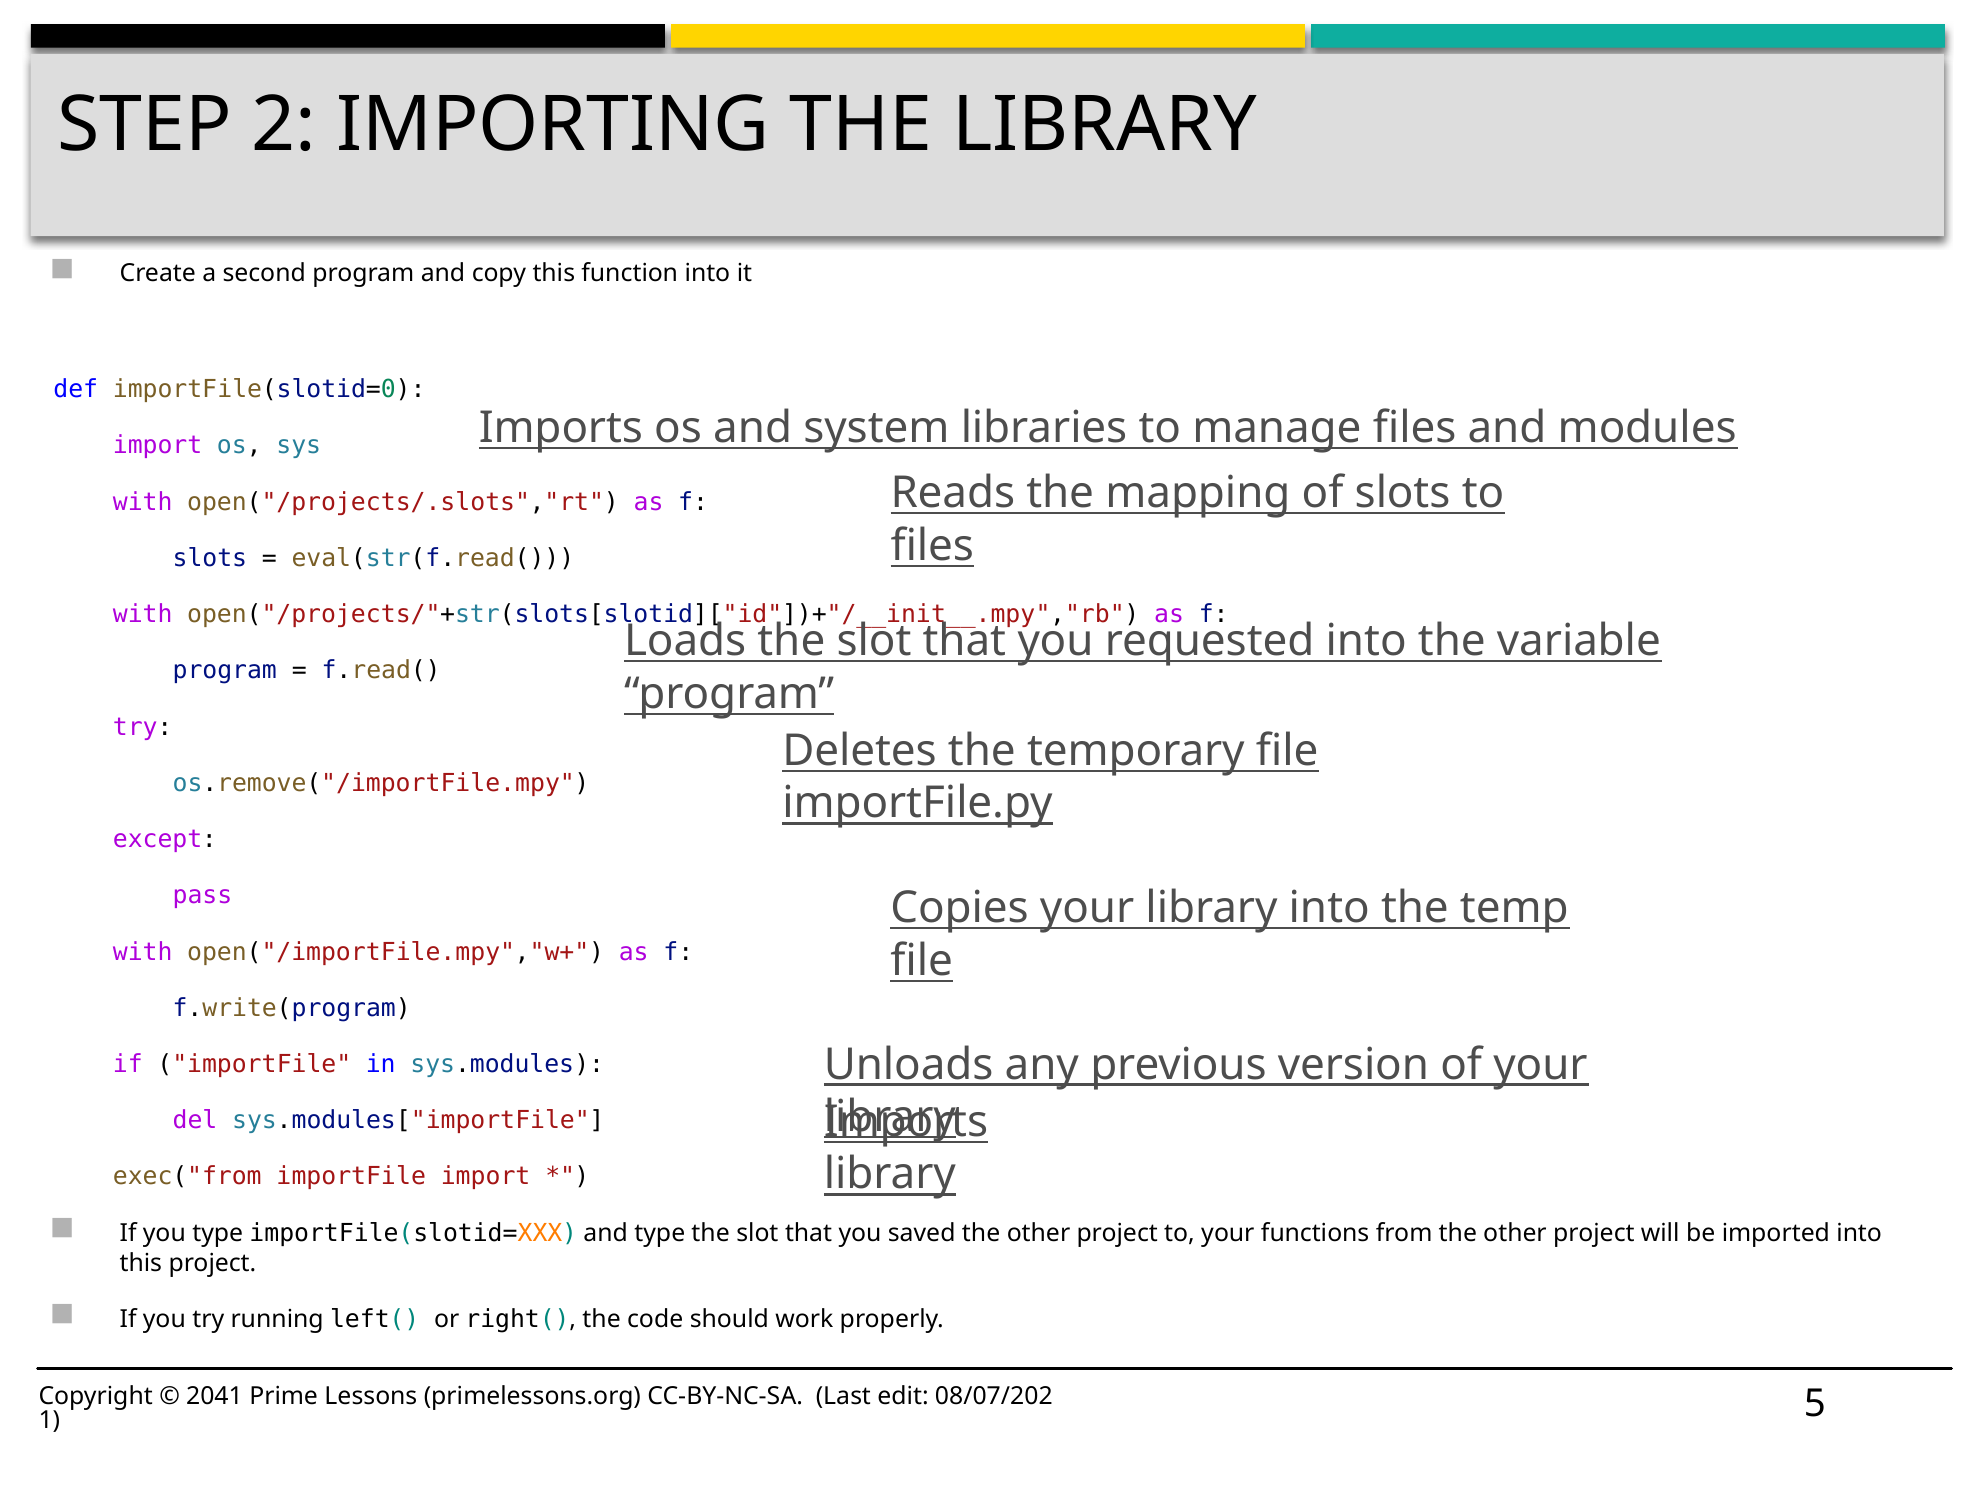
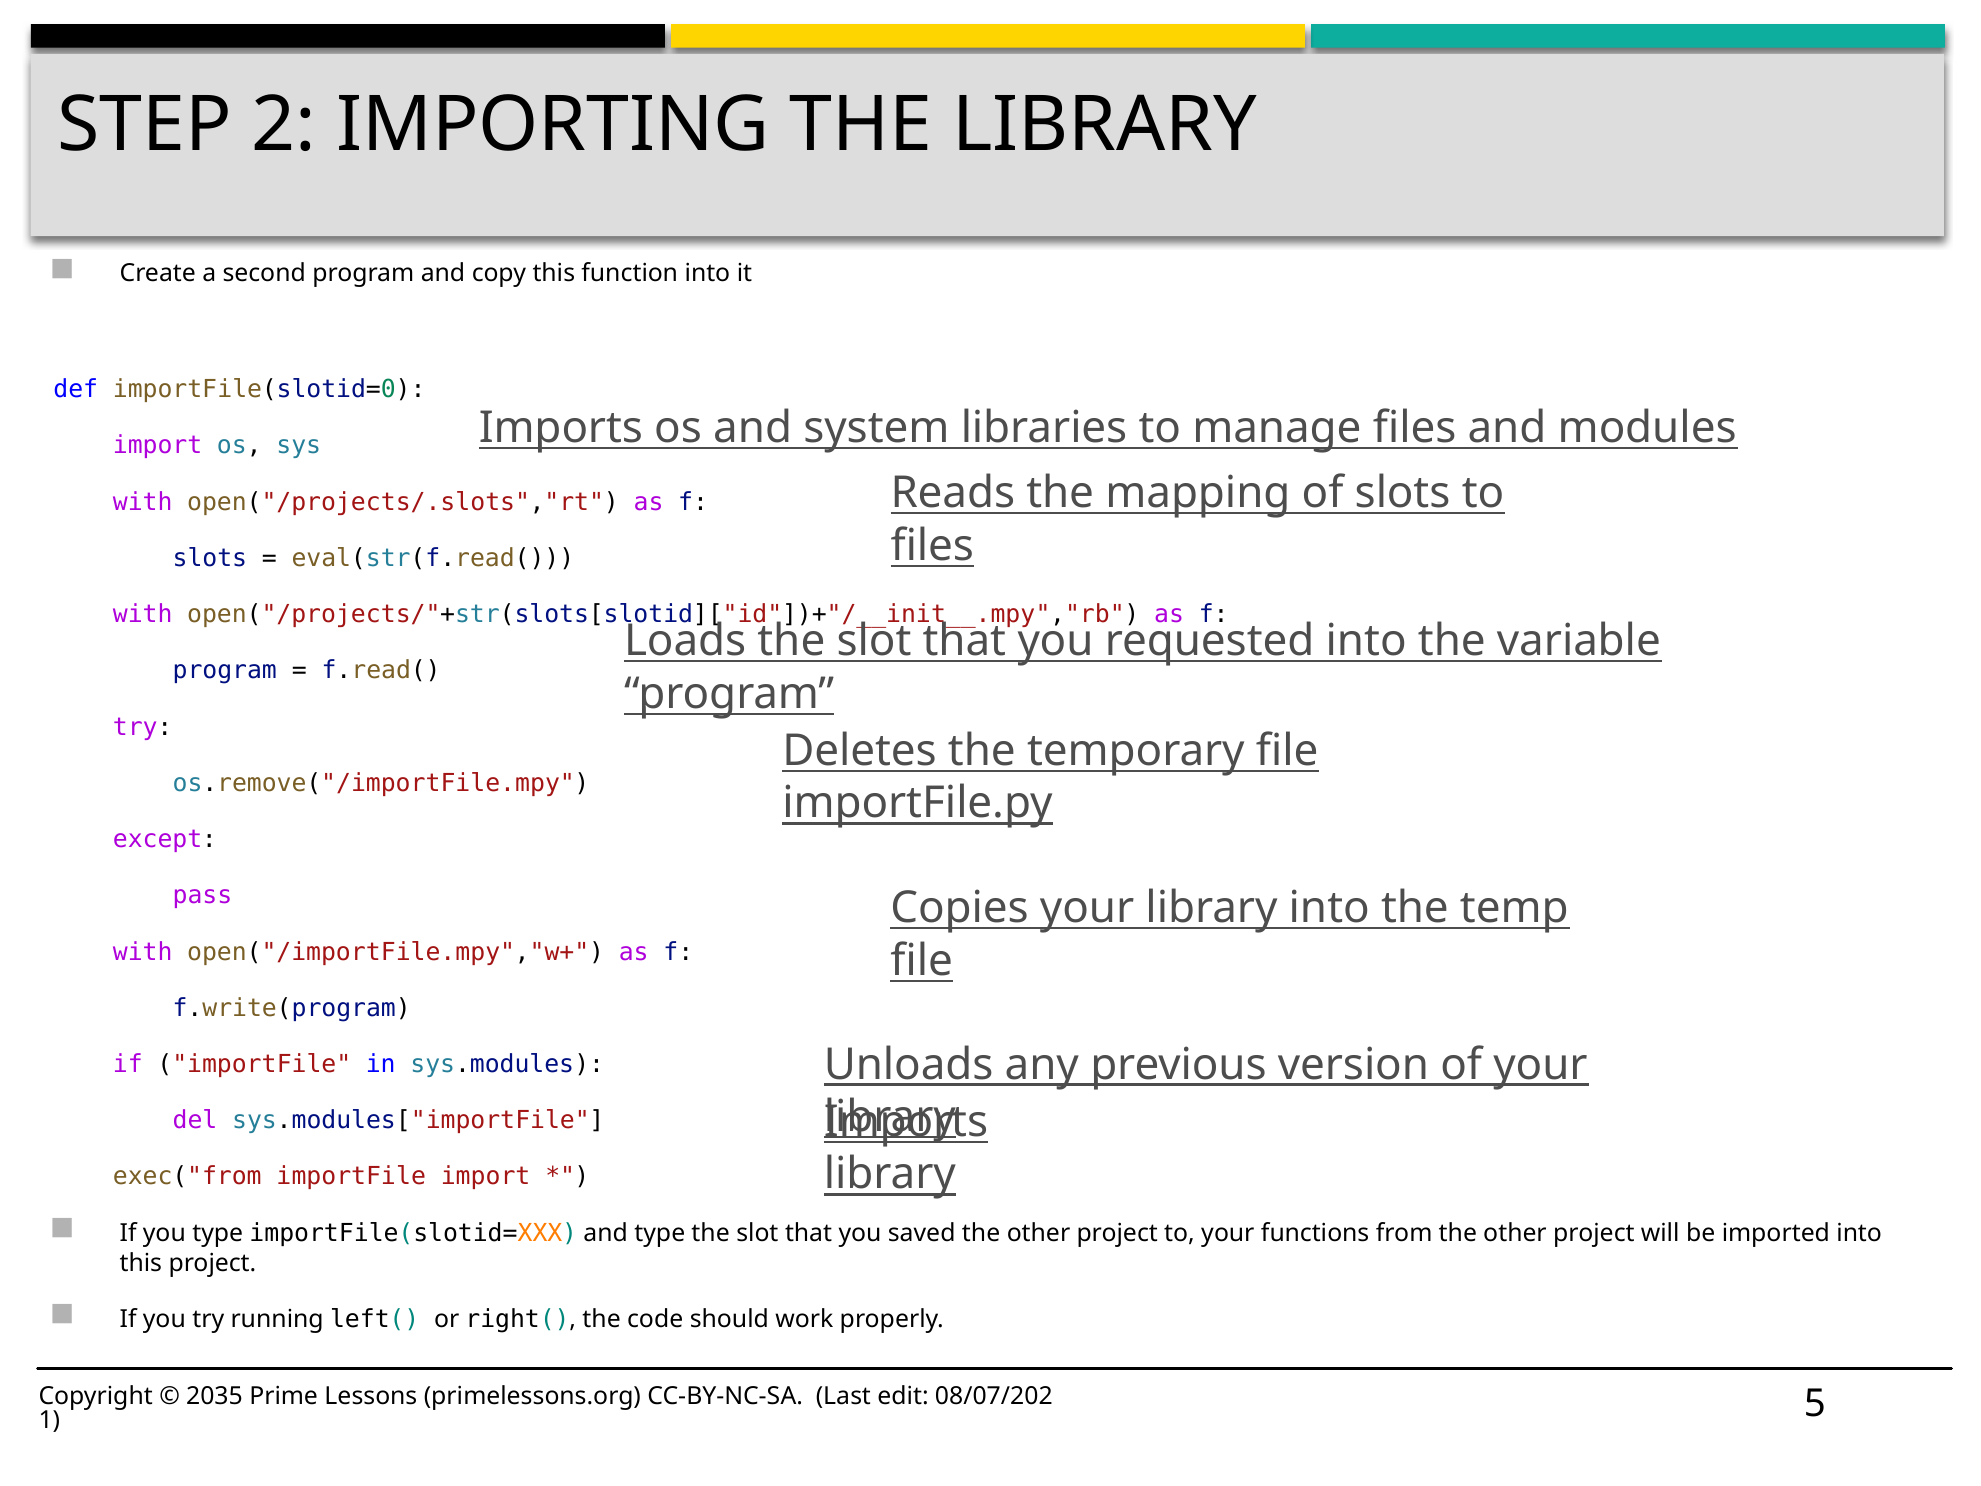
2041: 2041 -> 2035 (214, 1396)
